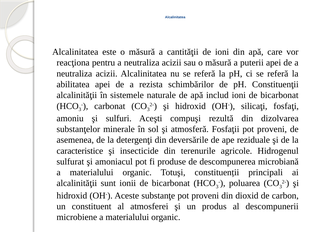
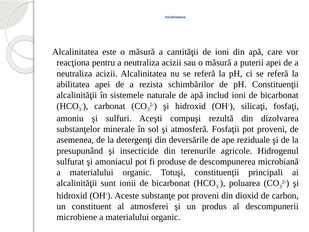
caracteristice: caracteristice -> presupunând (80, 151)
